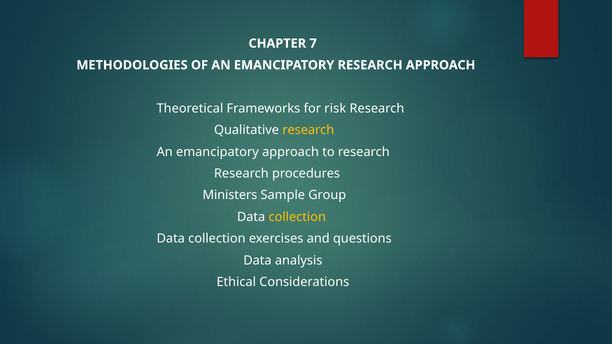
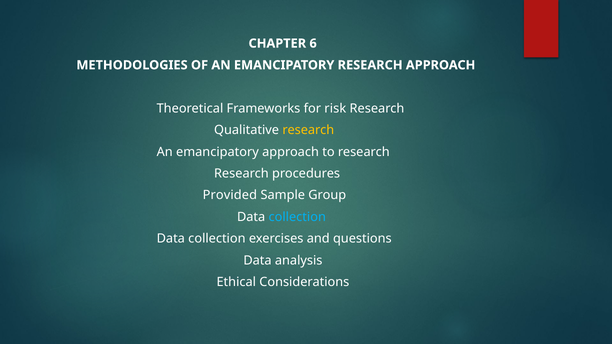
7: 7 -> 6 (313, 43)
Ministers: Ministers -> Provided (230, 195)
collection colour: yellow -> light blue (297, 217)
